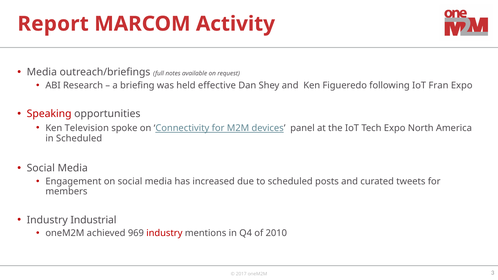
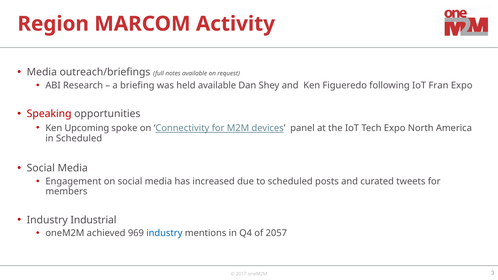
Report: Report -> Region (53, 24)
held effective: effective -> available (217, 85)
Television: Television -> Upcoming (87, 128)
industry colour: red -> blue (164, 233)
2010: 2010 -> 2057 (276, 233)
